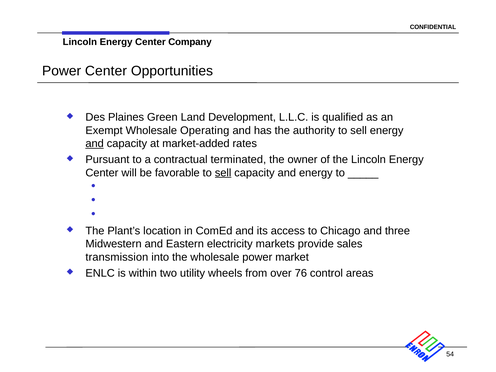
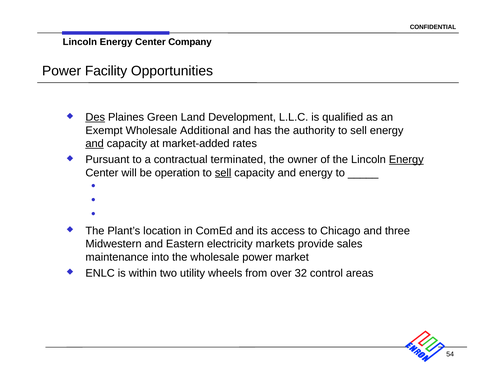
Power Center: Center -> Facility (106, 71)
Des underline: none -> present (95, 117)
Operating: Operating -> Additional (205, 130)
Energy underline: none -> present (406, 160)
favorable: favorable -> operation (177, 173)
transmission: transmission -> maintenance (117, 257)
76: 76 -> 32 (301, 273)
